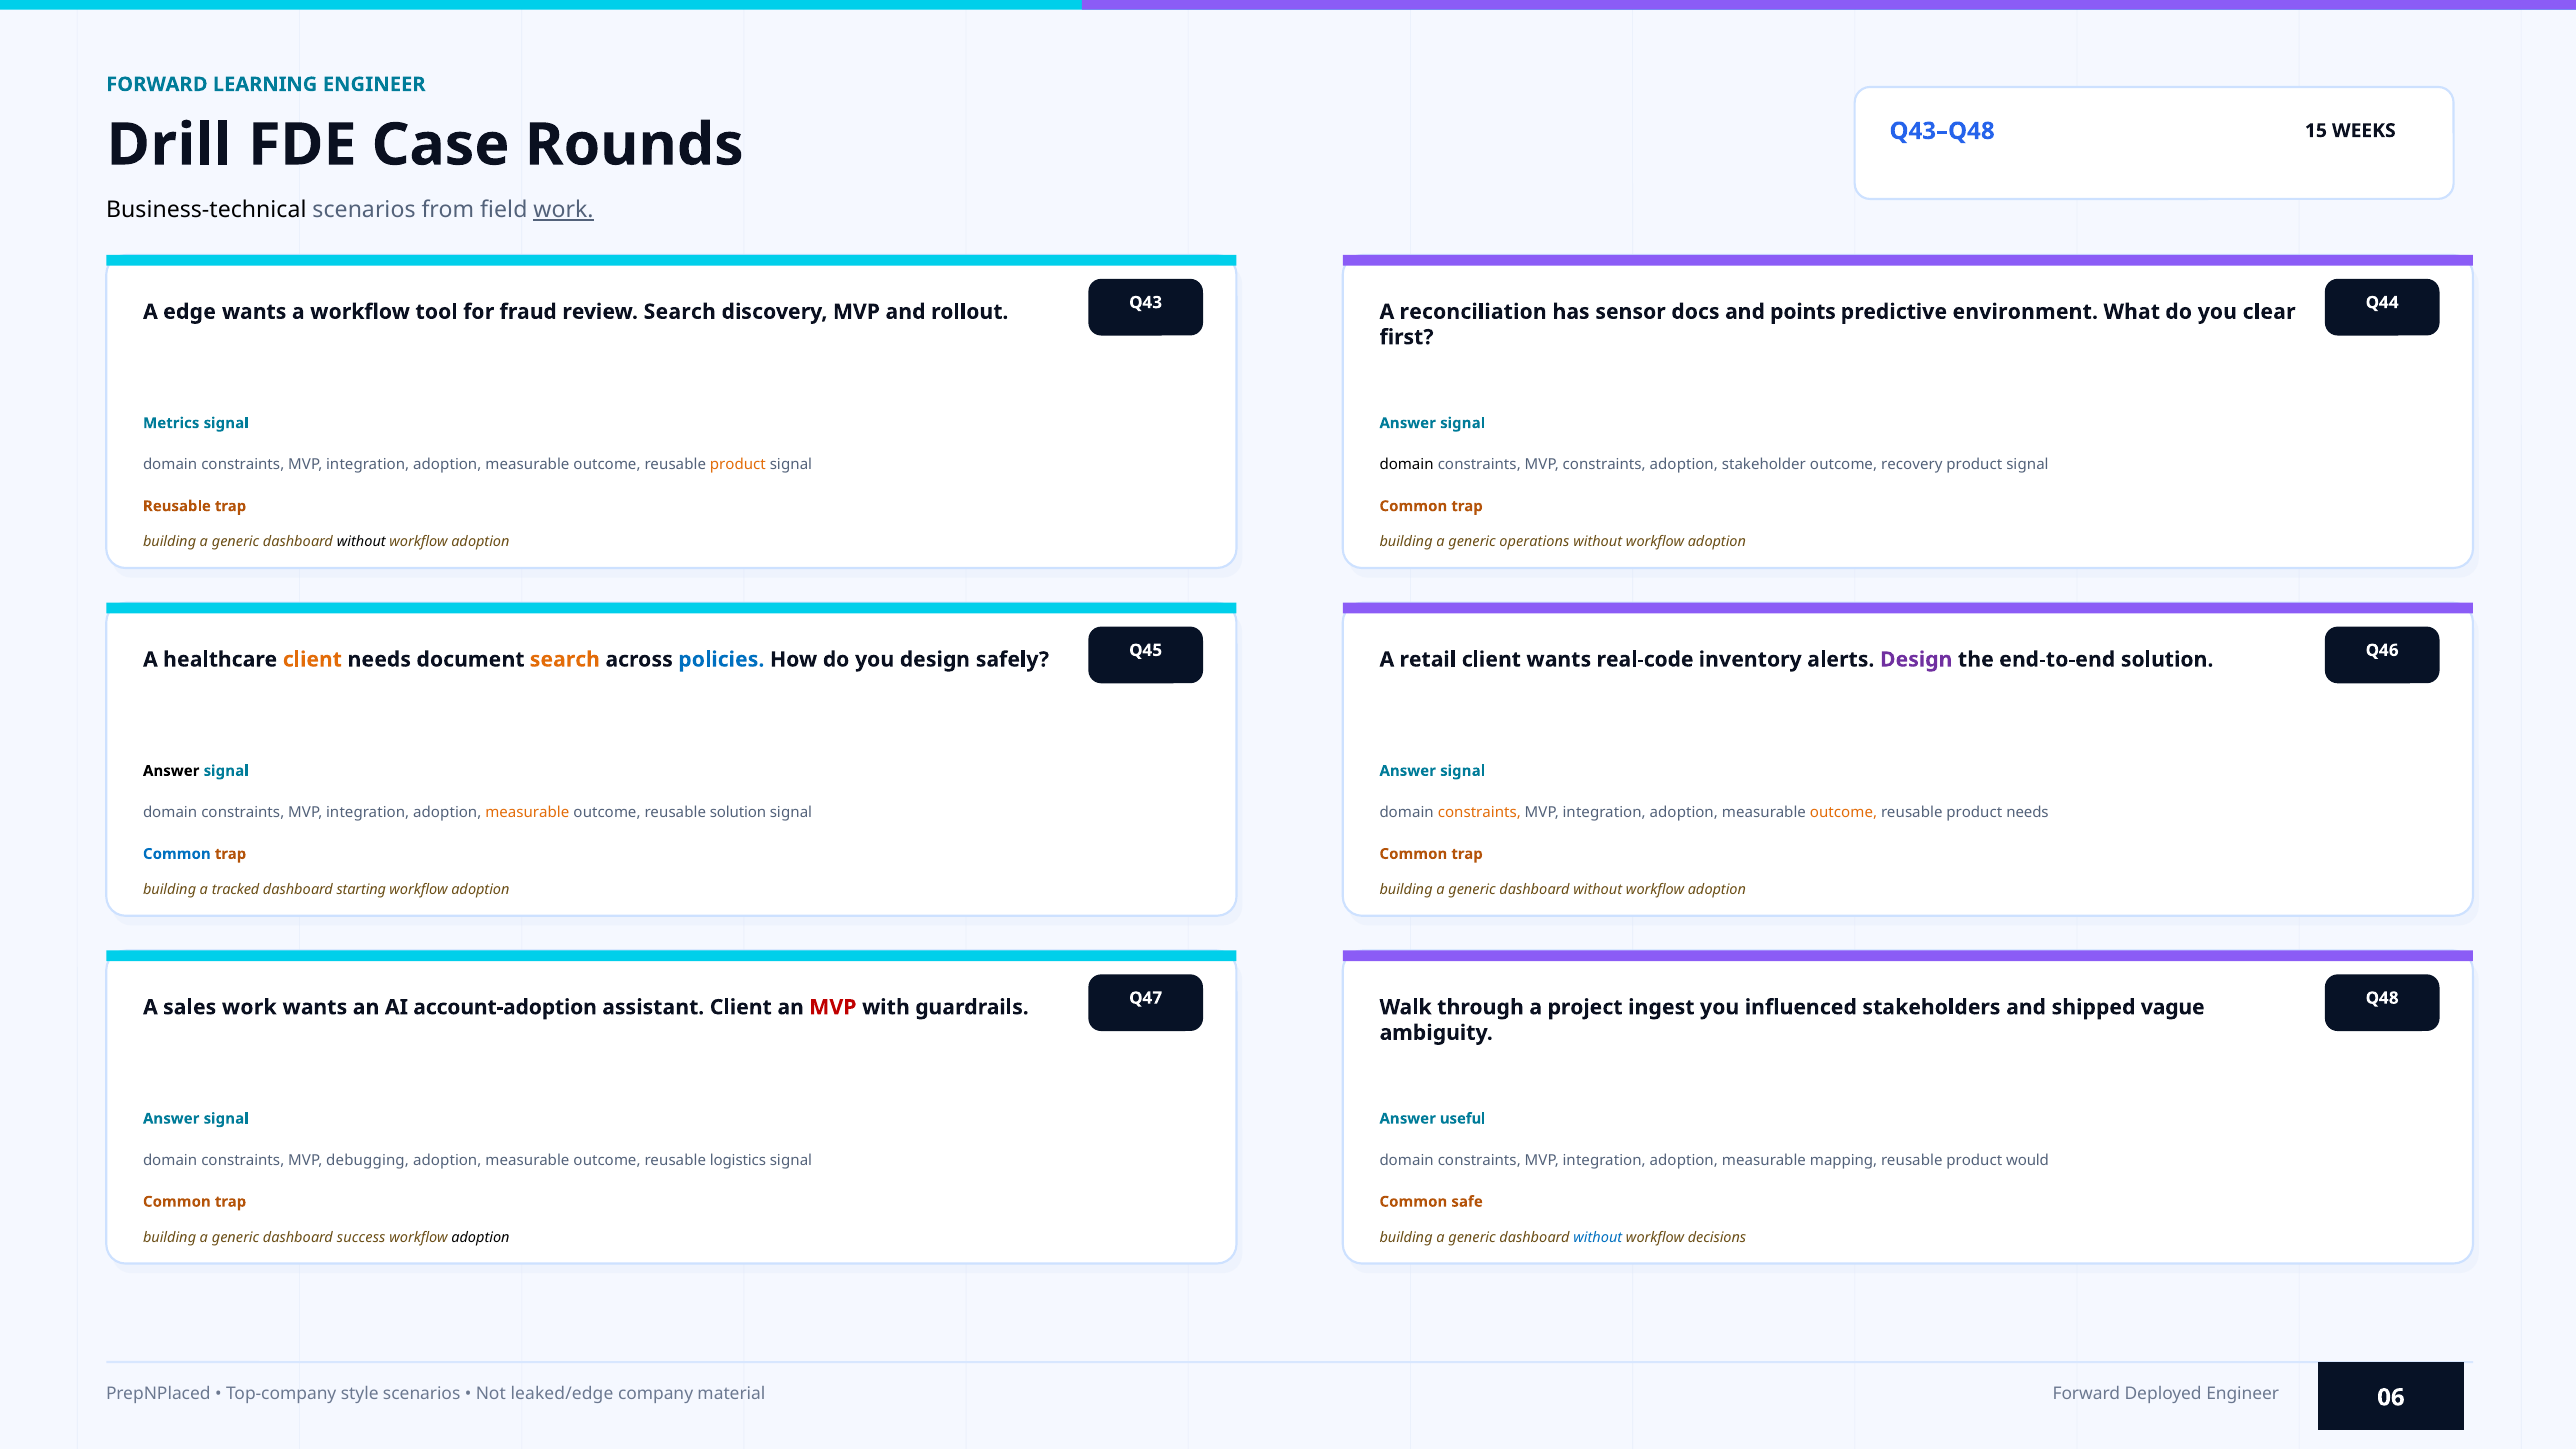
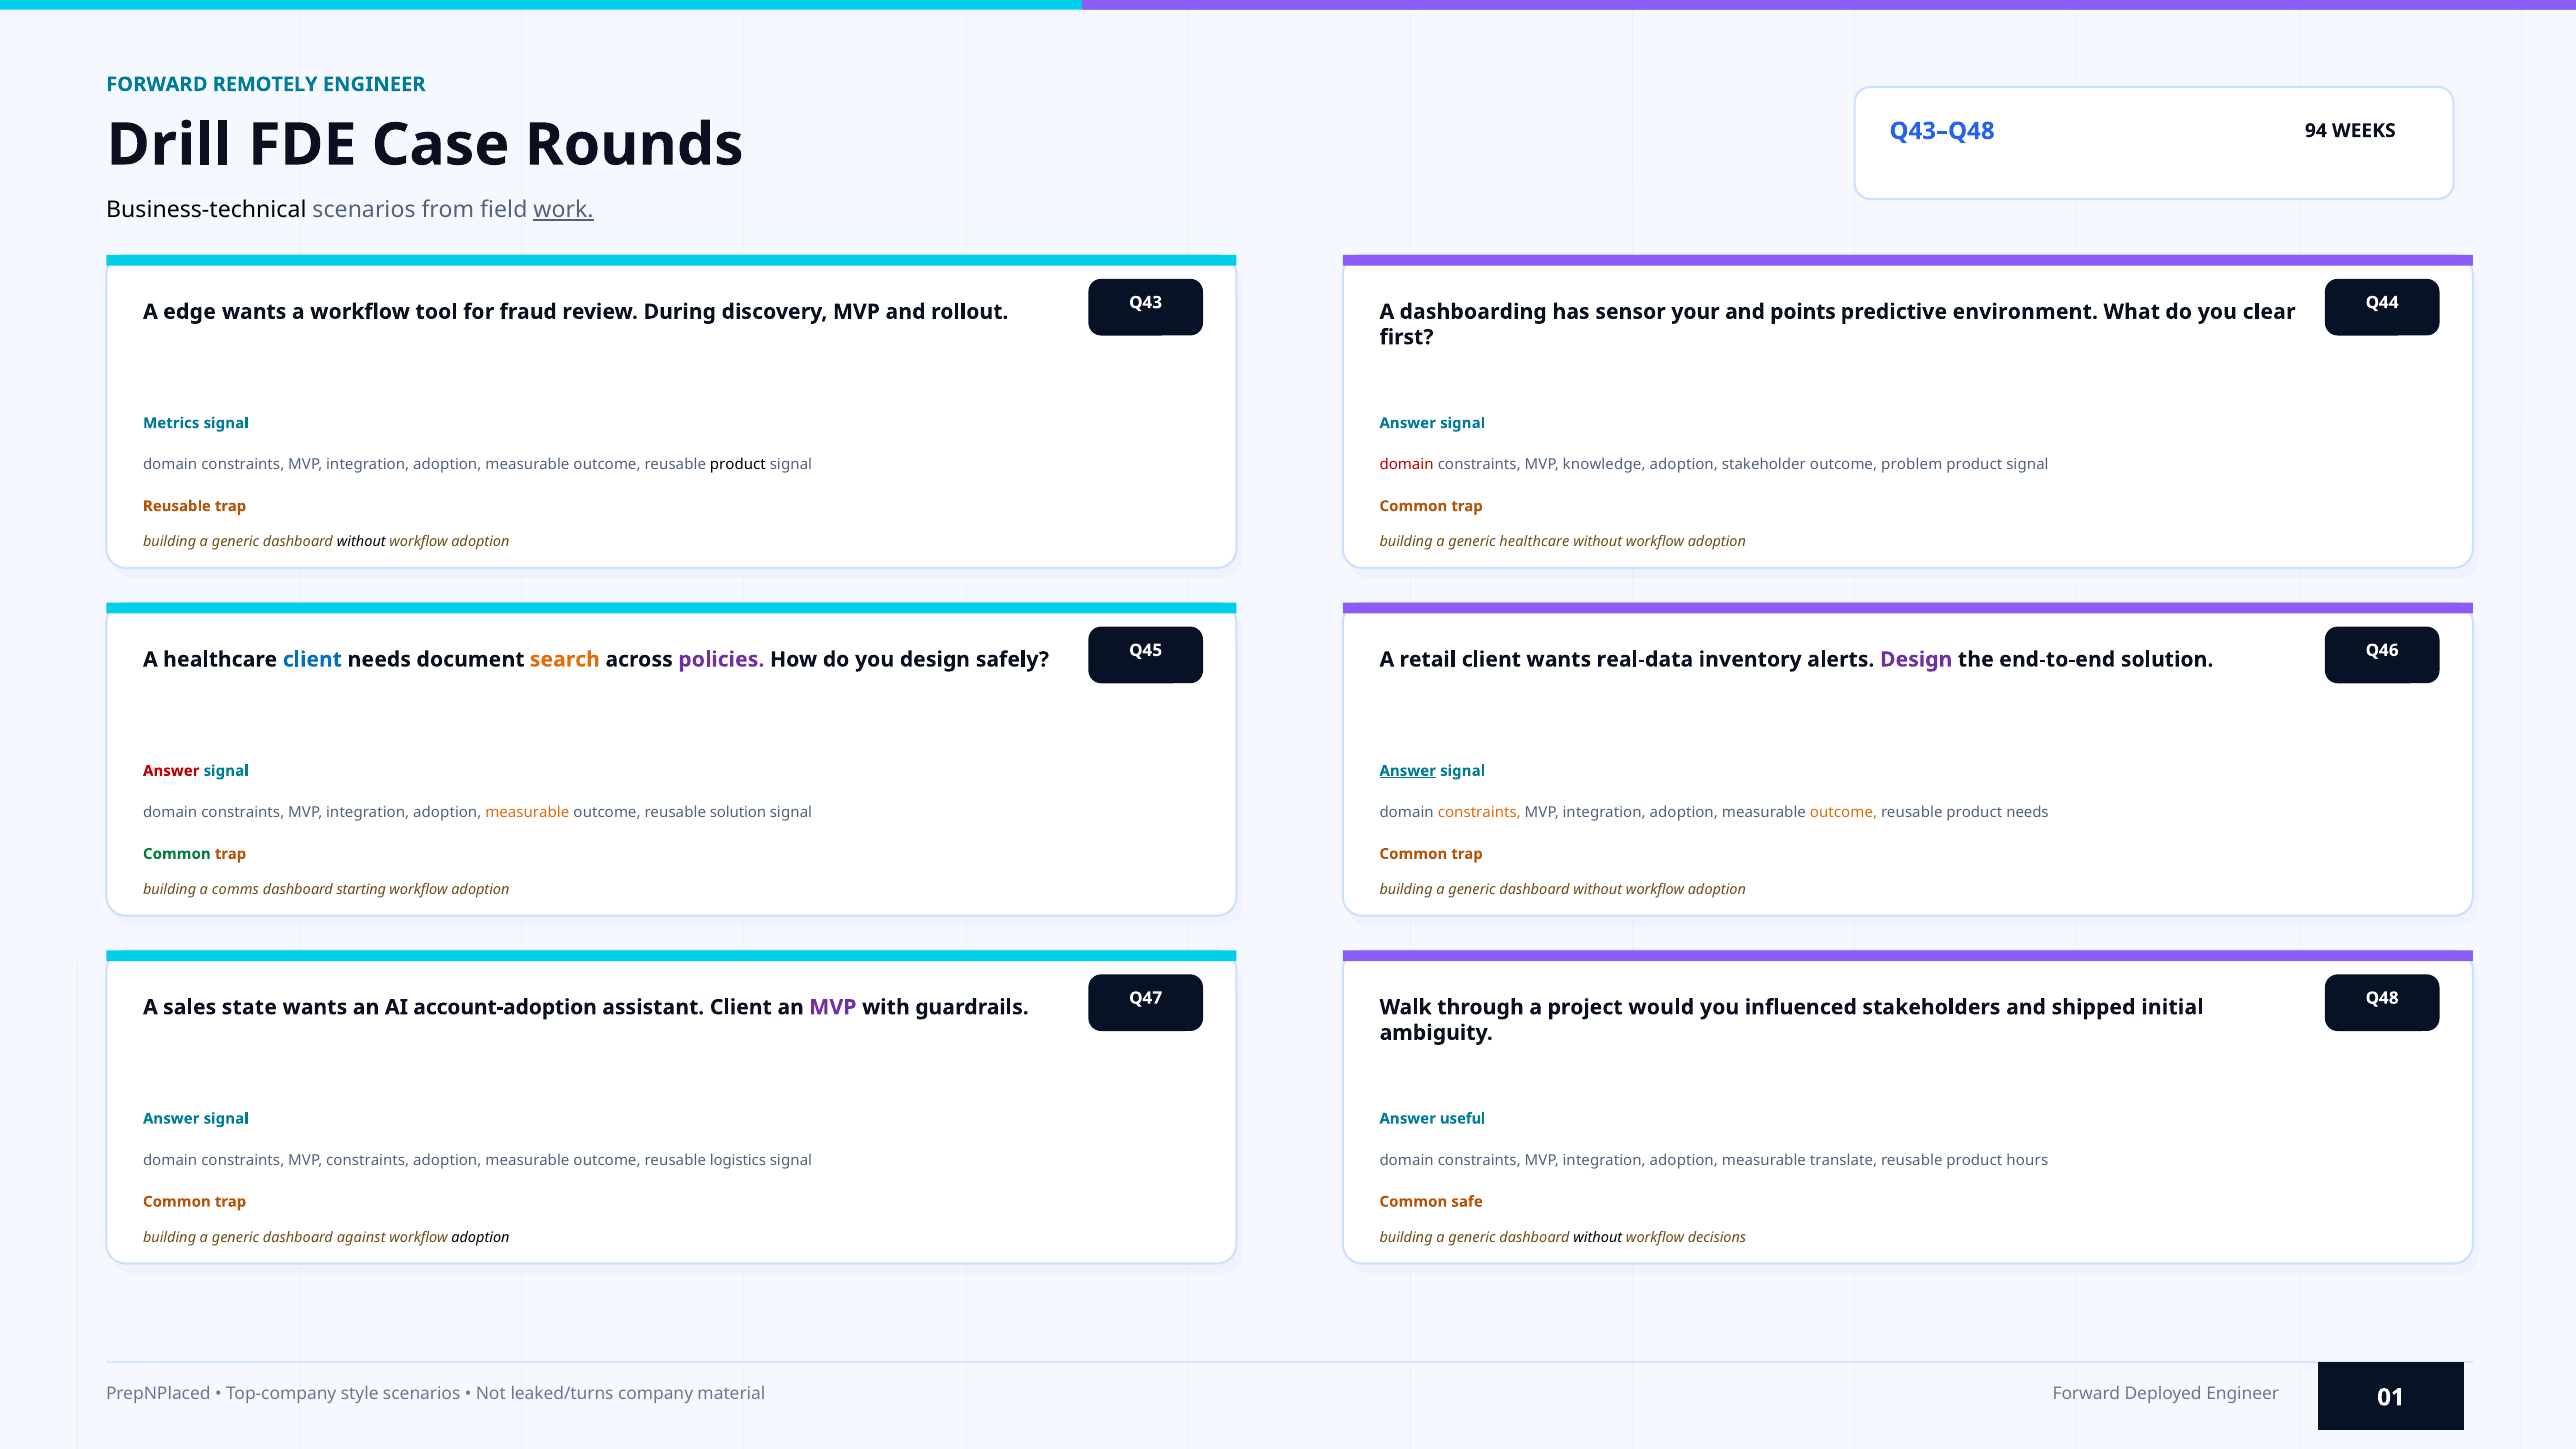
LEARNING: LEARNING -> REMOTELY (265, 84)
15: 15 -> 94 (2316, 131)
review Search: Search -> During (680, 312)
reconciliation: reconciliation -> dashboarding (1473, 312)
docs: docs -> your (1695, 312)
product colour: orange -> black (738, 465)
domain colour: black -> red (1407, 465)
MVP constraints: constraints -> knowledge (1604, 465)
recovery: recovery -> problem (1912, 465)
generic operations: operations -> healthcare (1534, 542)
client colour: orange -> blue (312, 660)
policies colour: blue -> purple (721, 660)
real-code: real-code -> real-data (1645, 660)
Answer colour: black -> red (171, 771)
Answer underline: none -> present (1408, 771)
Common colour: blue -> green (177, 854)
tracked: tracked -> comms (236, 890)
sales work: work -> state (249, 1007)
MVP colour: red -> purple (833, 1007)
ingest: ingest -> would (1661, 1007)
vague: vague -> initial (2172, 1007)
MVP debugging: debugging -> constraints (368, 1160)
mapping: mapping -> translate (1844, 1160)
would: would -> hours (2027, 1160)
success: success -> against (361, 1238)
without colour: blue -> black (1598, 1238)
leaked/edge: leaked/edge -> leaked/turns (562, 1394)
06: 06 -> 01 (2391, 1398)
